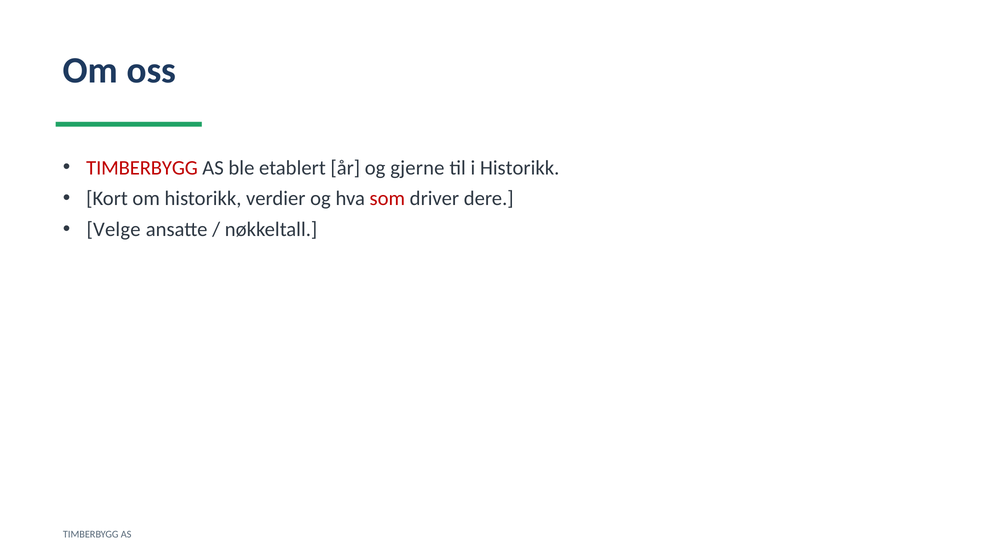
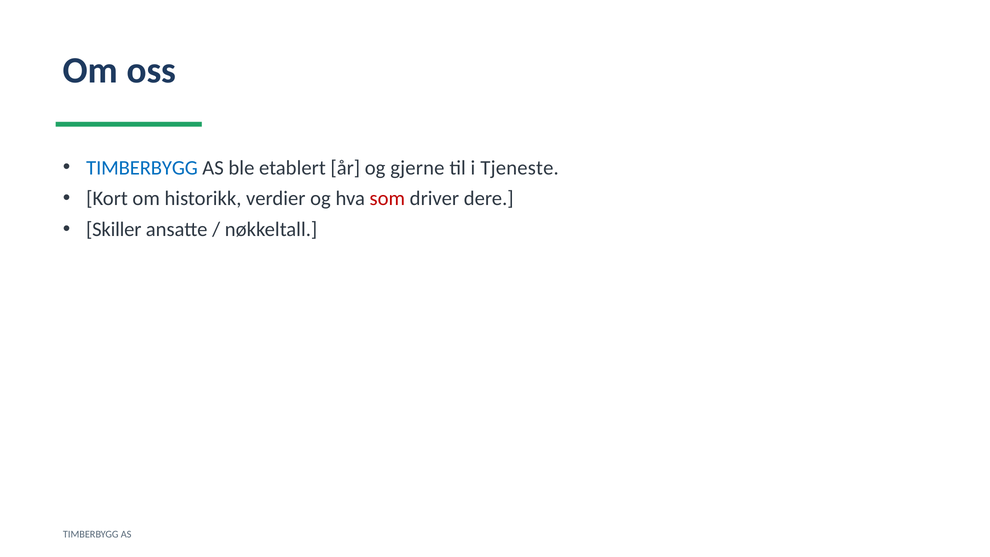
TIMBERBYGG colour: red -> blue (142, 168)
i Historikk: Historikk -> Tjeneste (520, 168)
Velge: Velge -> Skiller (114, 230)
